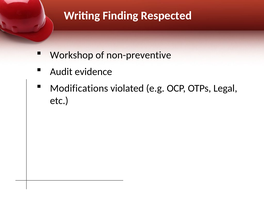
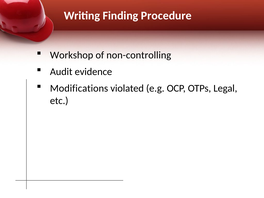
Respected: Respected -> Procedure (166, 16)
non-preventive: non-preventive -> non-controlling (139, 55)
